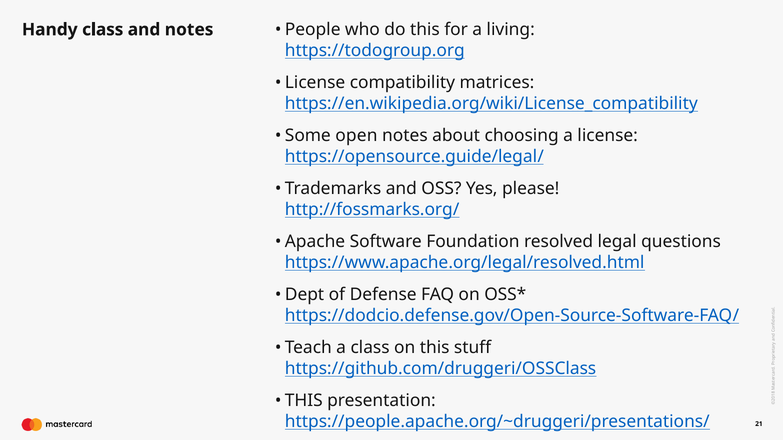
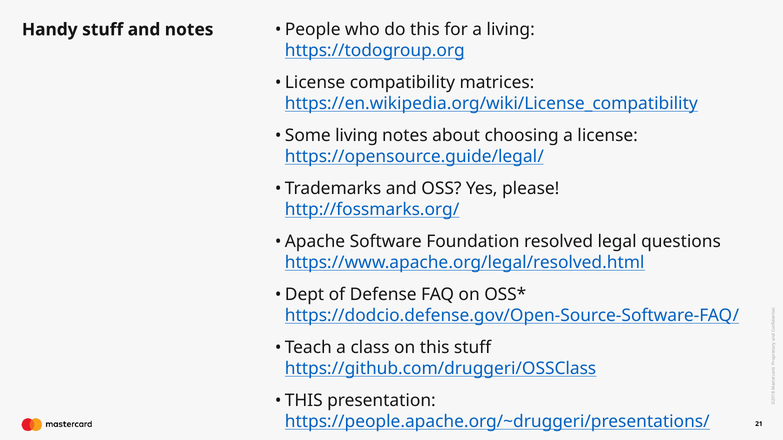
Handy class: class -> stuff (103, 30)
Some open: open -> living (357, 136)
